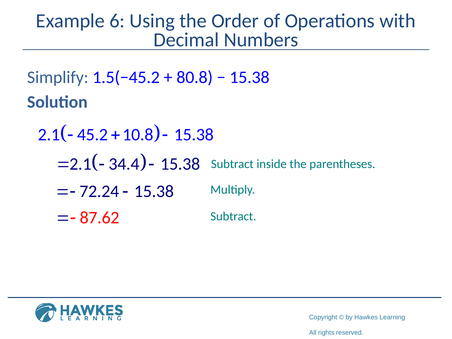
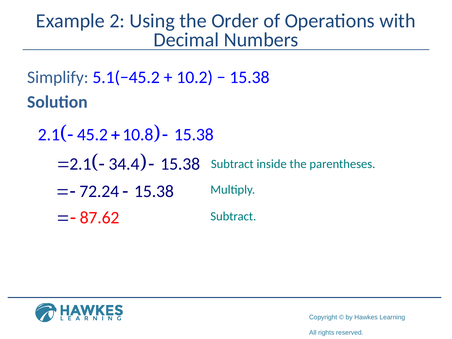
6: 6 -> 2 (117, 21)
1.5(−45.2: 1.5(−45.2 -> 5.1(−45.2 (126, 77)
80.8: 80.8 -> 10.2 (195, 77)
